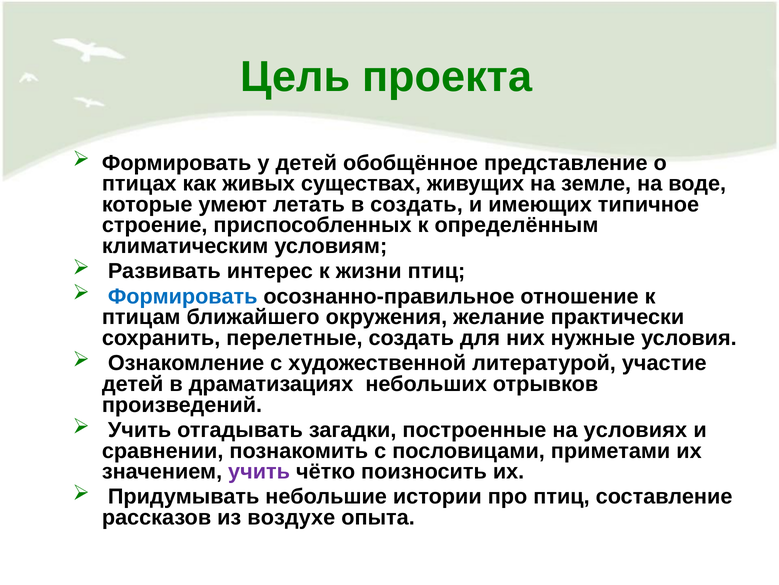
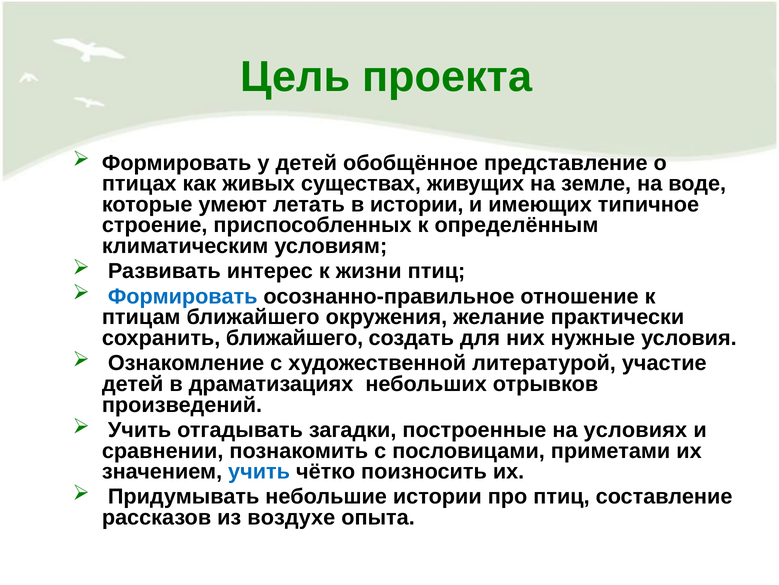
в создать: создать -> истории (417, 204)
сохранить перелетные: перелетные -> ближайшего (295, 338)
учить colour: purple -> blue (259, 471)
